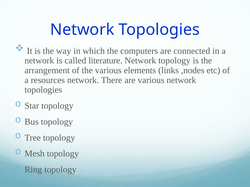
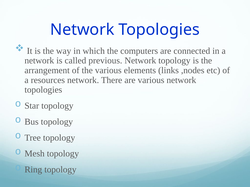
literature: literature -> previous (105, 61)
